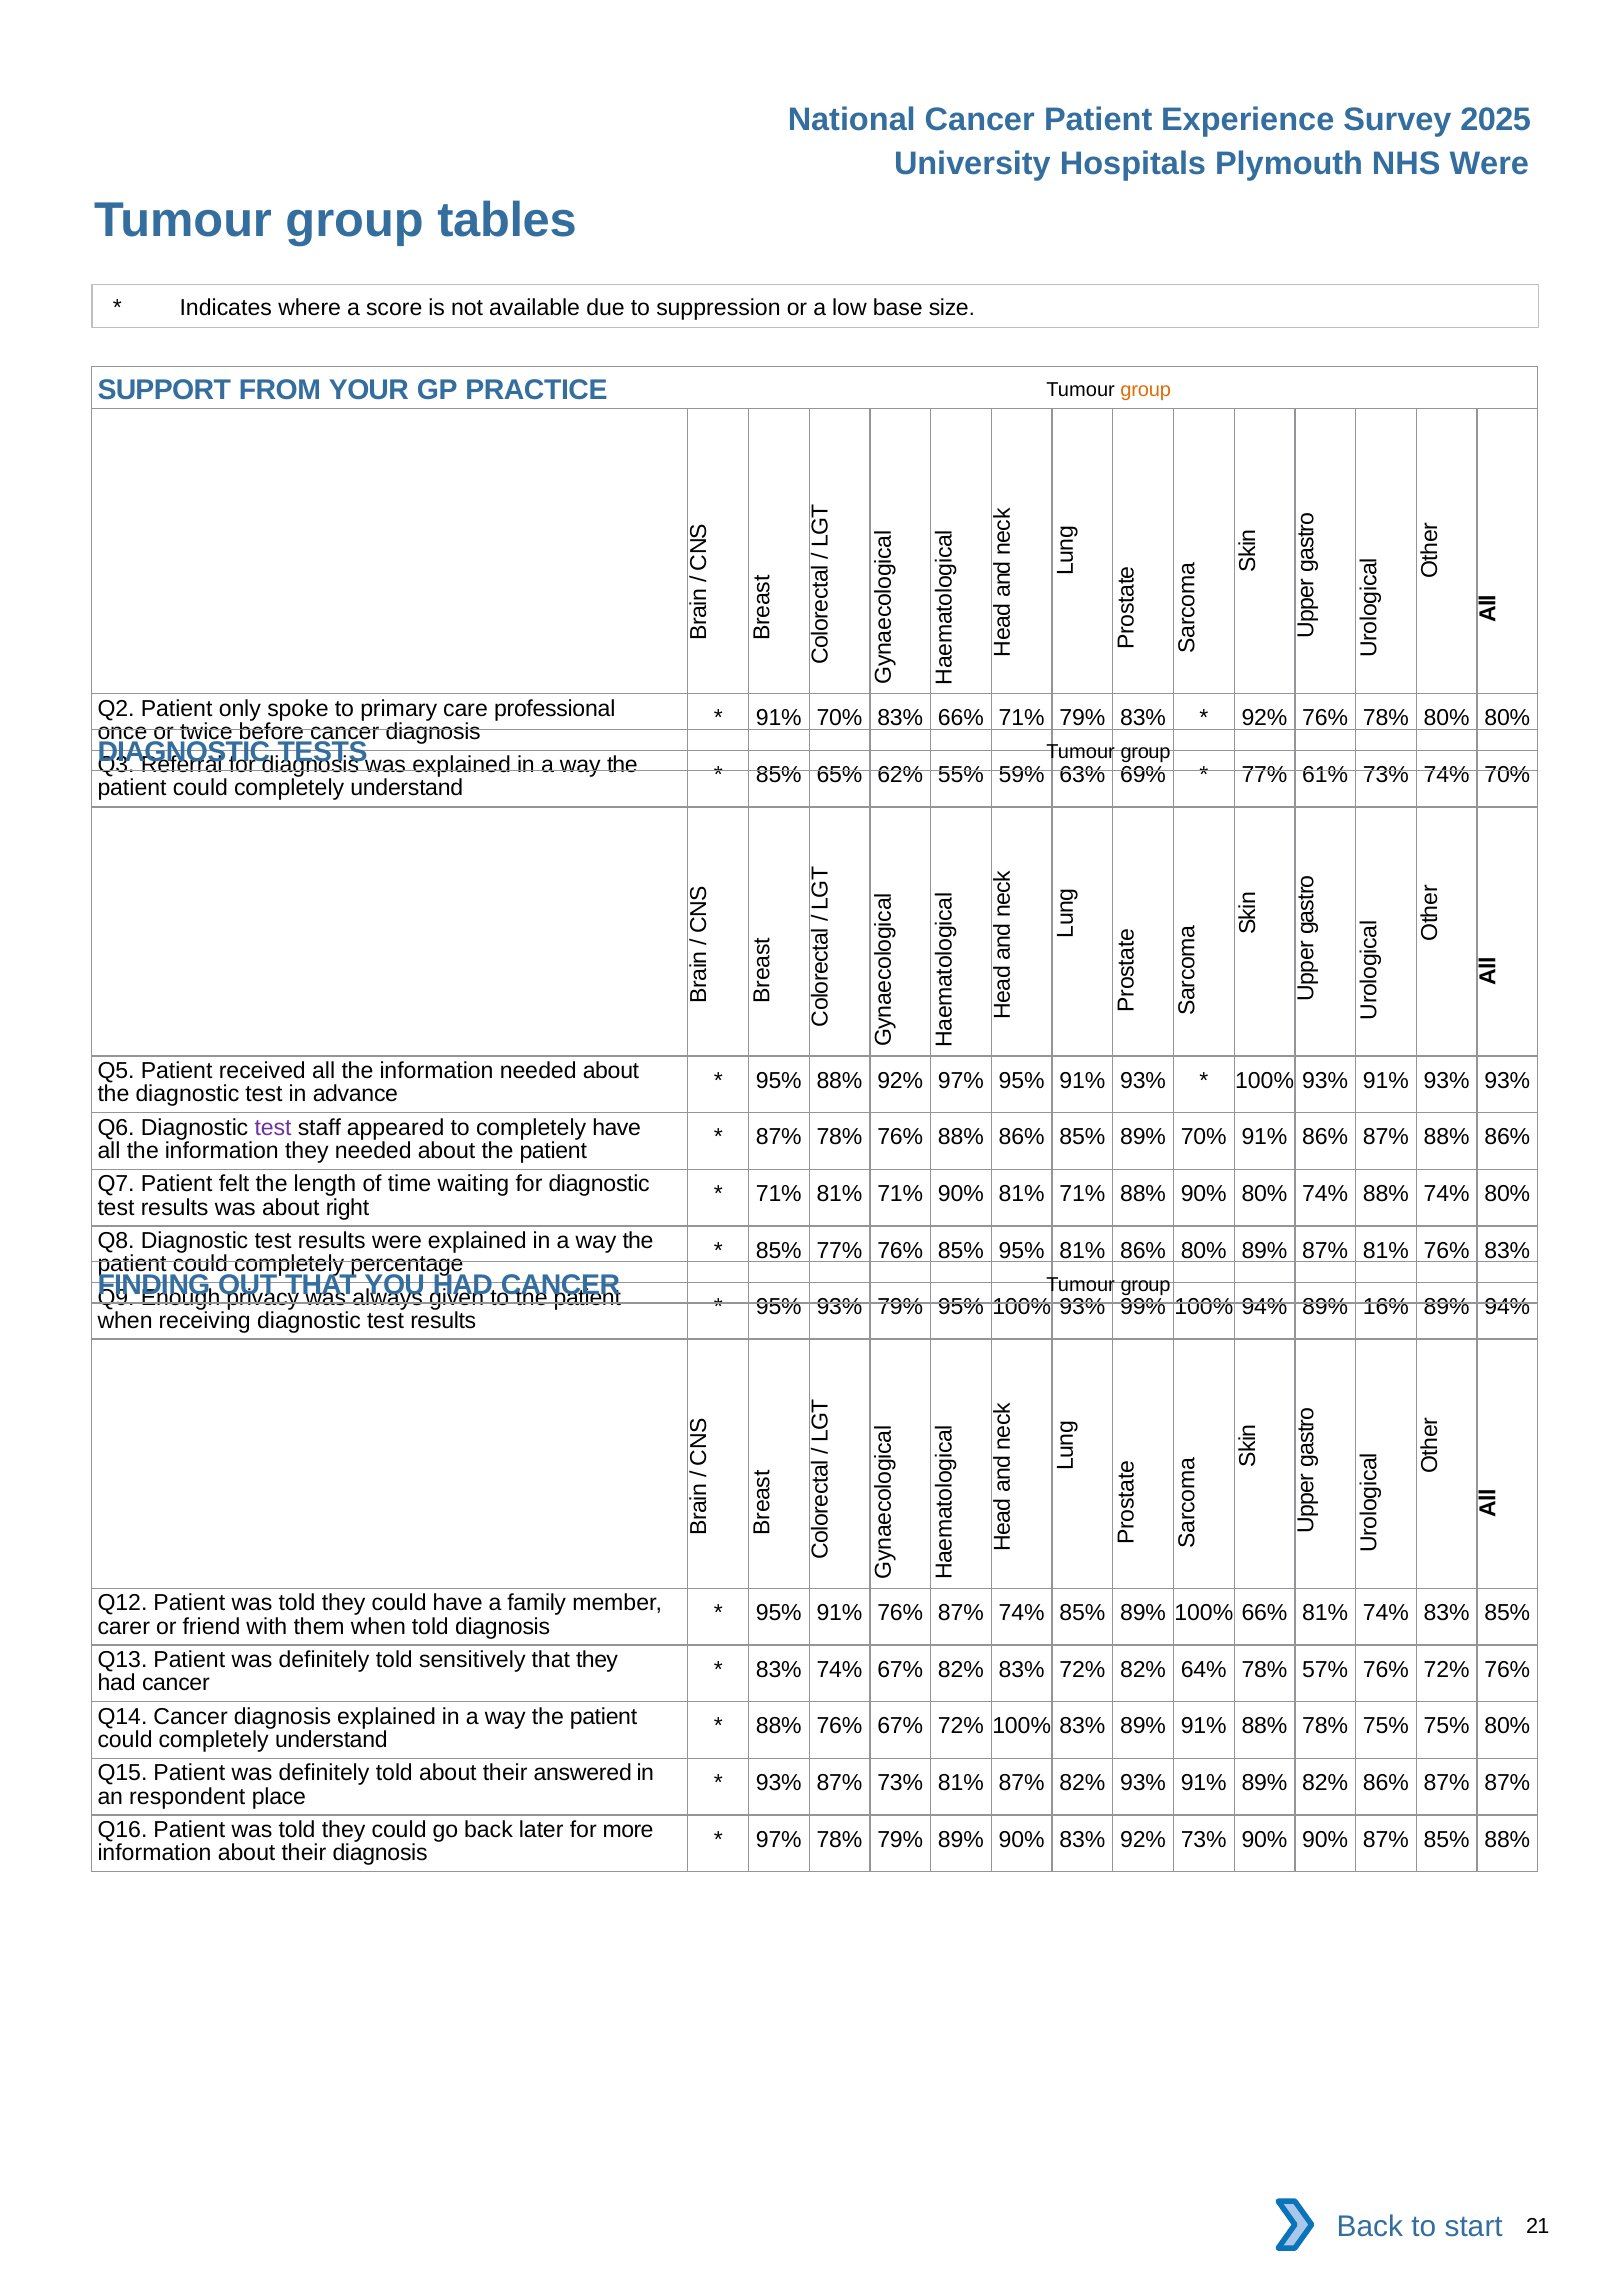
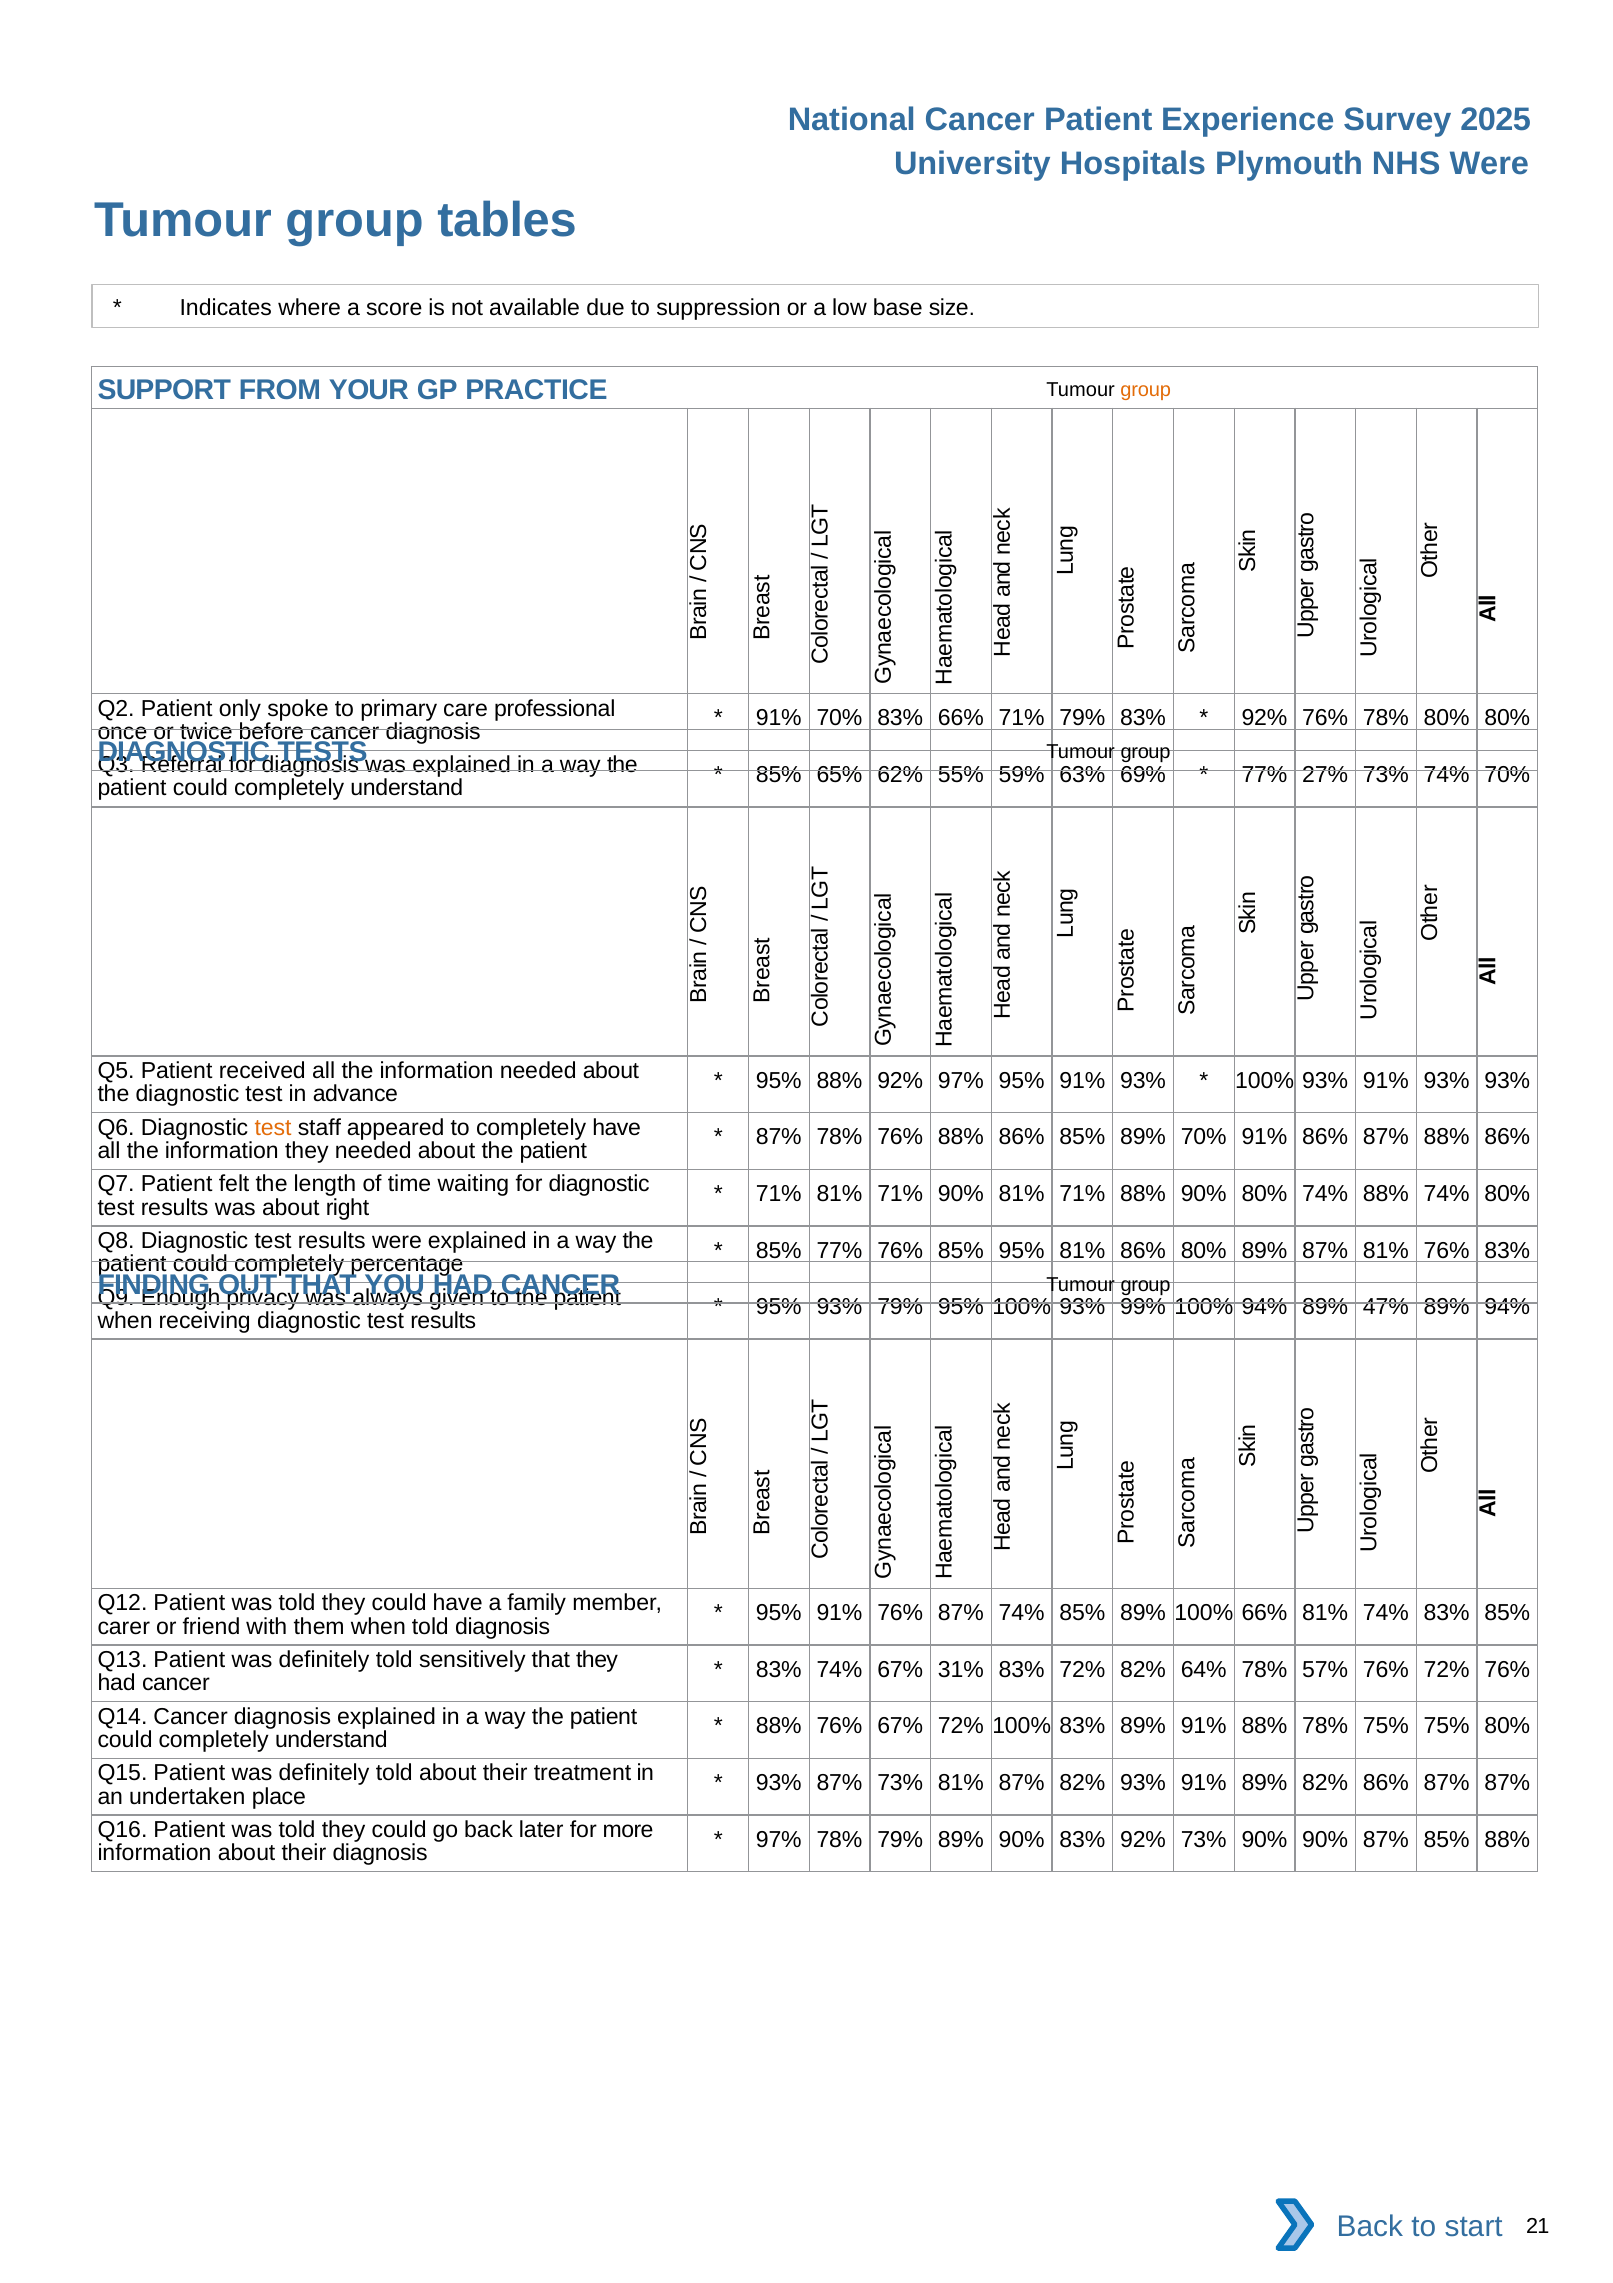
61%: 61% -> 27% (1325, 775)
test colour: purple -> orange (273, 1127)
16%: 16% -> 47% (1386, 1307)
67% 82%: 82% -> 31% (961, 1669)
answered: answered -> treatment (583, 1773)
respondent: respondent -> undertaken (187, 1796)
